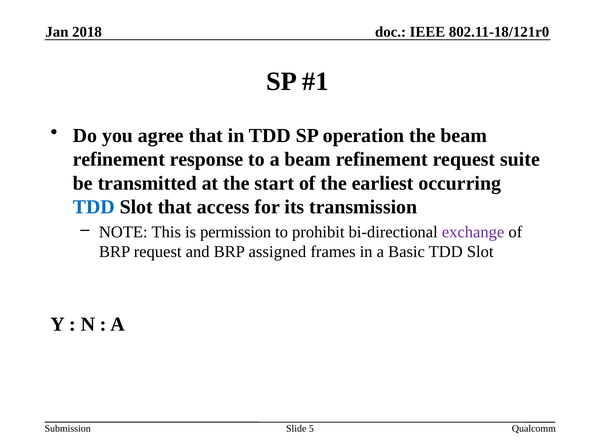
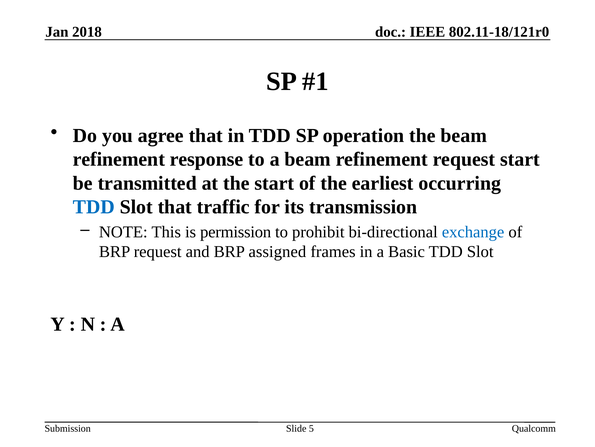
request suite: suite -> start (520, 159)
access: access -> traffic (223, 207)
exchange colour: purple -> blue (473, 232)
